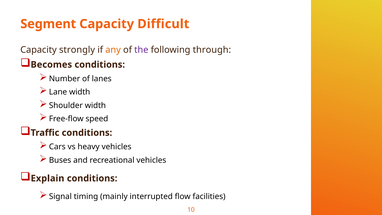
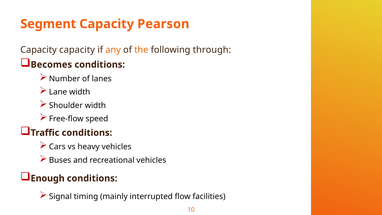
Difficult: Difficult -> Pearson (163, 24)
Capacity strongly: strongly -> capacity (77, 50)
the colour: purple -> orange (141, 50)
Explain: Explain -> Enough (48, 178)
